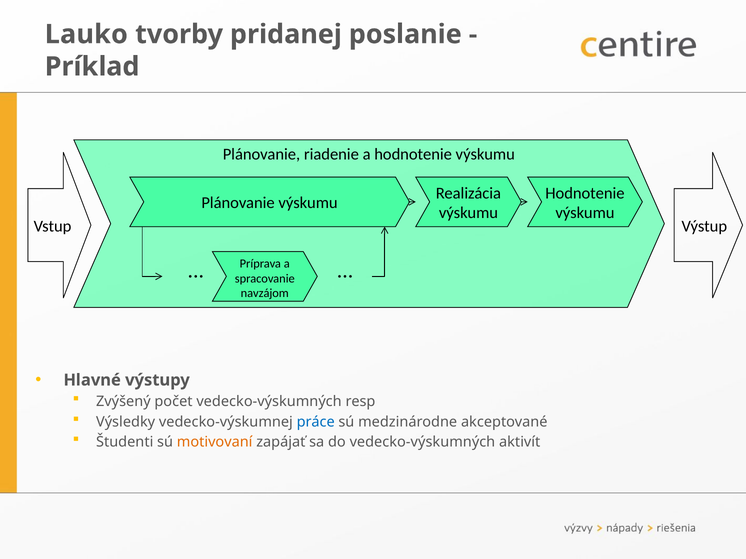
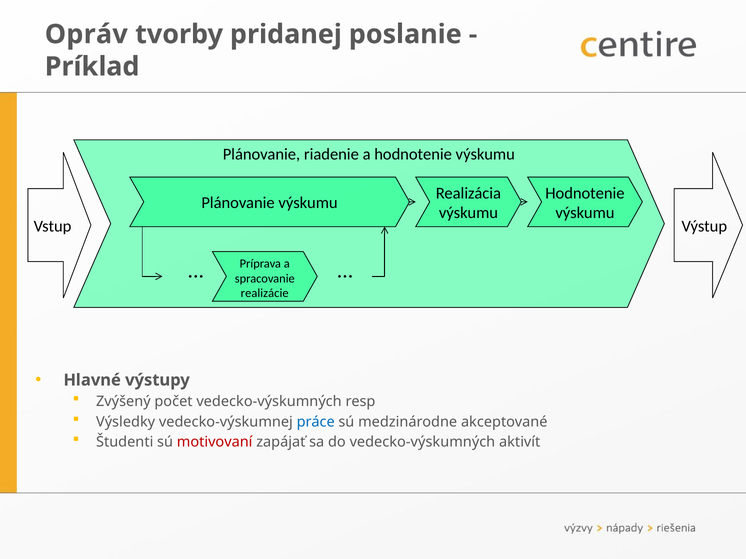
Lauko: Lauko -> Opráv (86, 34)
navzájom: navzájom -> realizácie (265, 294)
motivovaní colour: orange -> red (215, 442)
